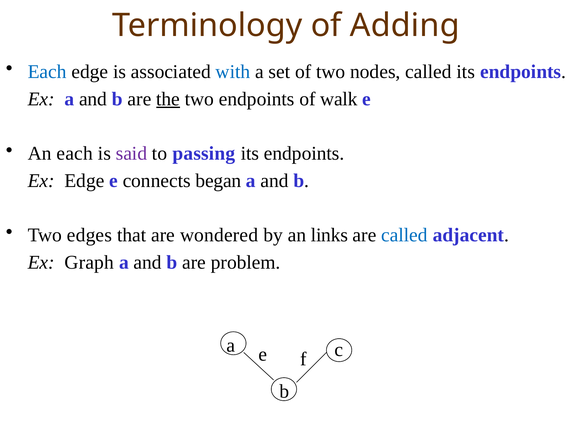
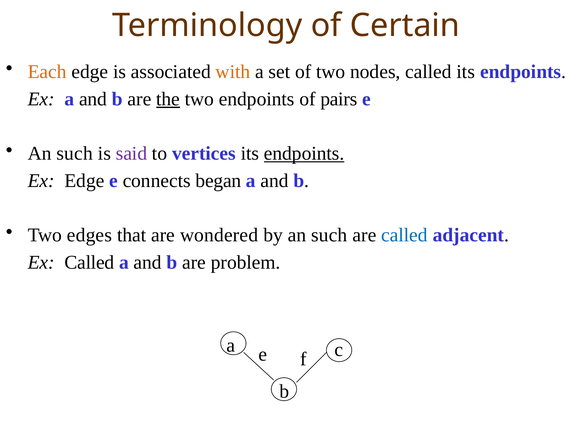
Adding: Adding -> Certain (405, 26)
Each colour: blue -> orange (47, 72)
with colour: blue -> orange (233, 72)
walk: walk -> pairs (339, 99)
each: each -> such (75, 153)
passing: passing -> vertices (204, 153)
endpoints underline: none -> present (304, 153)
by an links: links -> such (329, 235)
Ex Graph: Graph -> Called (89, 262)
